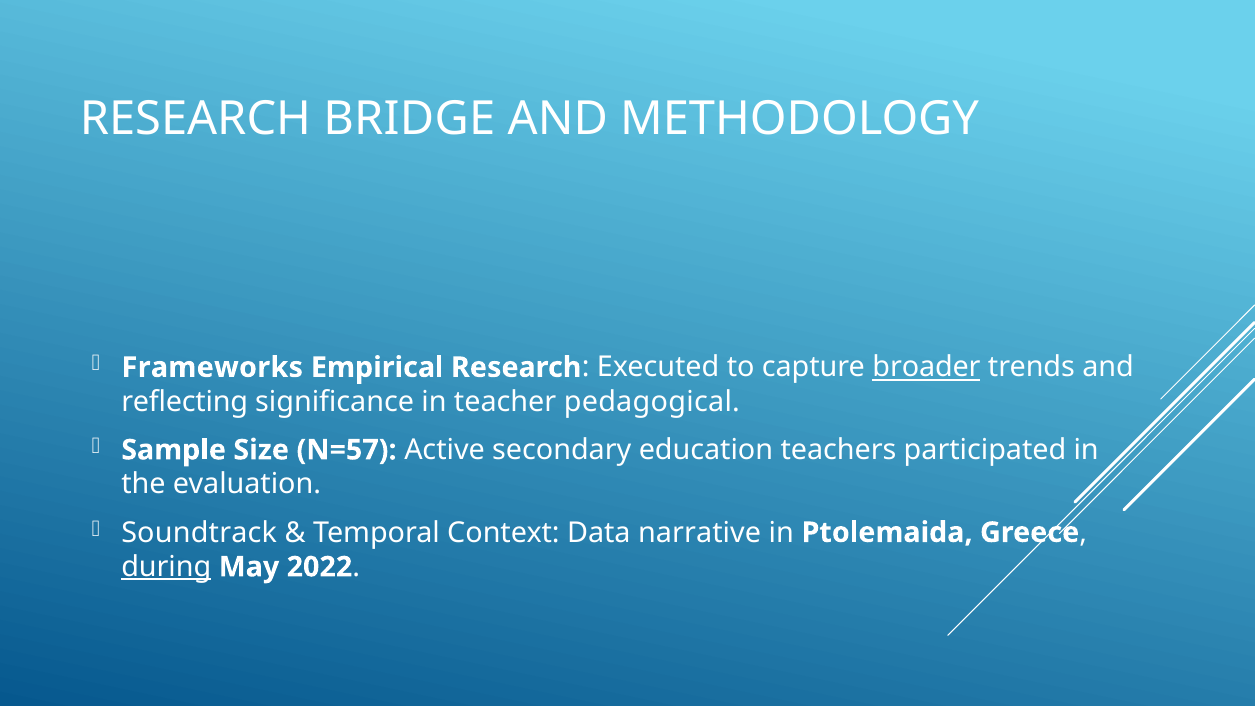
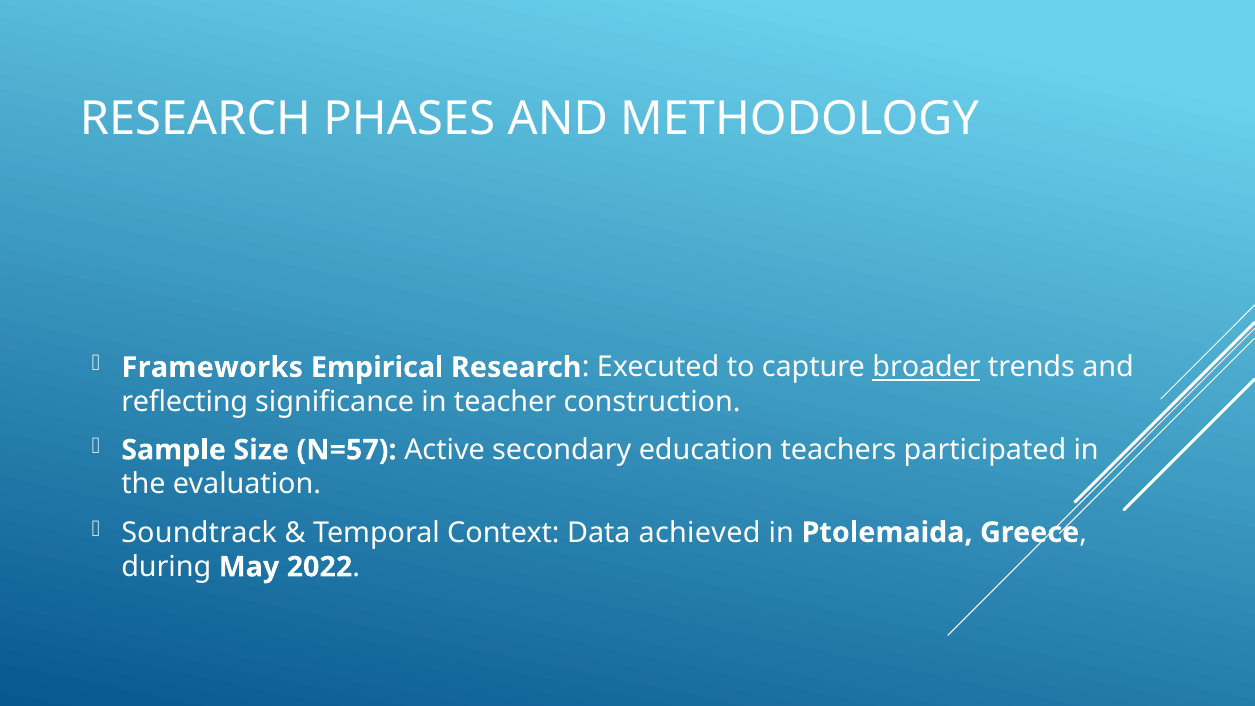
BRIDGE: BRIDGE -> PHASES (409, 119)
pedagogical: pedagogical -> construction (652, 402)
narrative: narrative -> achieved (700, 532)
during underline: present -> none (166, 567)
